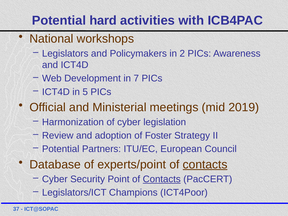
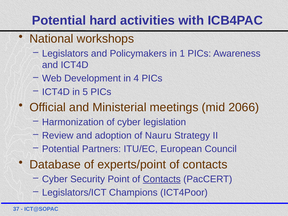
2: 2 -> 1 (182, 53)
7: 7 -> 4 (136, 78)
2019: 2019 -> 2066 (244, 107)
Foster: Foster -> Nauru (158, 136)
contacts underline: present -> none (205, 164)
